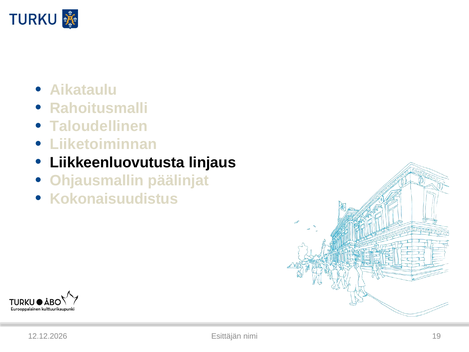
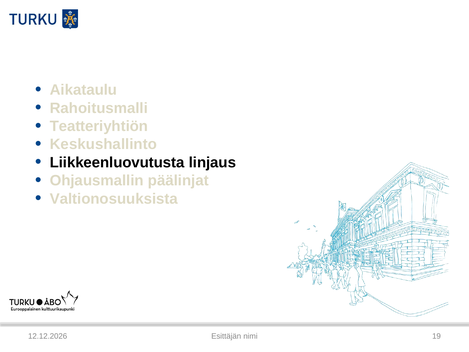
Taloudellinen: Taloudellinen -> Teatteriyhtiön (99, 126)
Liiketoiminnan: Liiketoiminnan -> Keskushallinto (103, 144)
Kokonaisuudistus: Kokonaisuudistus -> Valtionosuuksista (114, 199)
